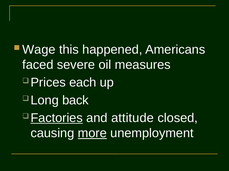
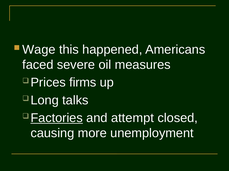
each: each -> firms (83, 83)
back: back -> talks (75, 101)
attitude: attitude -> attempt (133, 118)
more underline: present -> none (92, 134)
